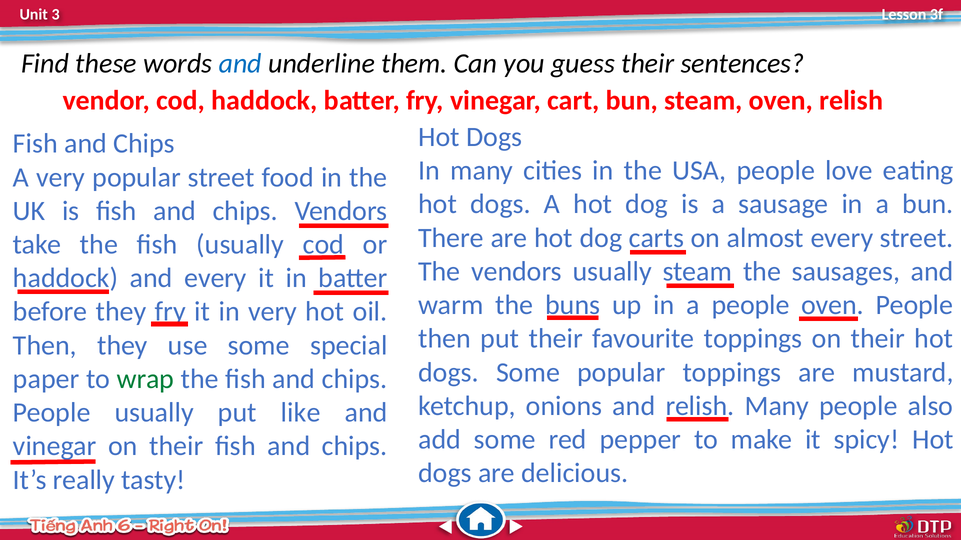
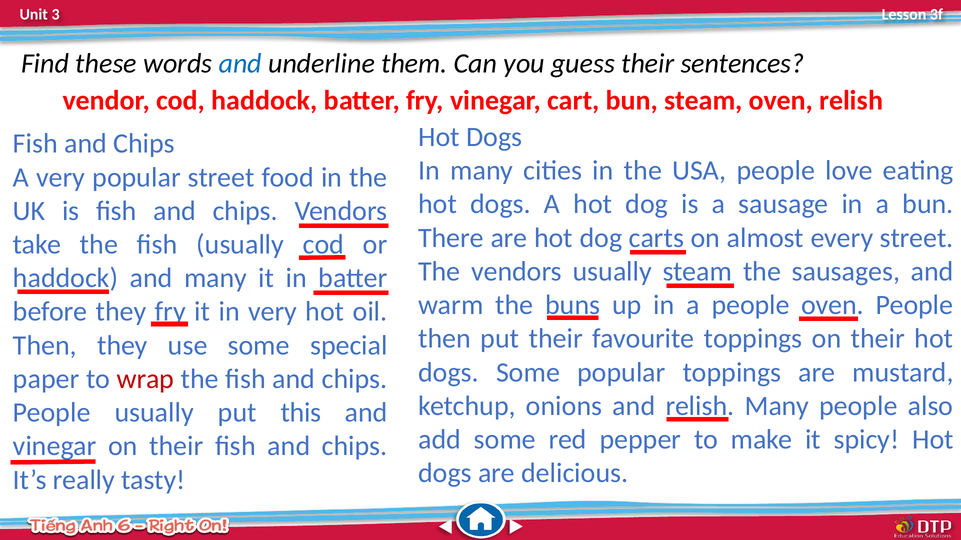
and every: every -> many (215, 278)
wrap colour: green -> red (145, 379)
like: like -> this (301, 413)
